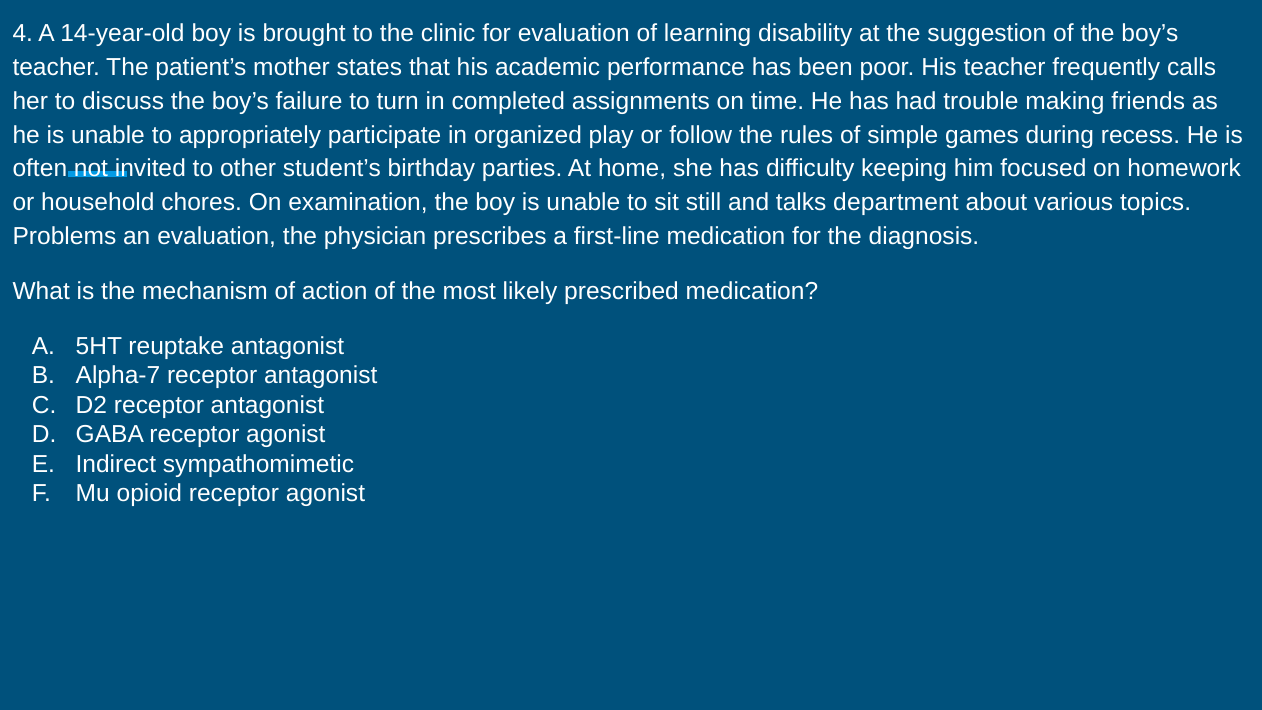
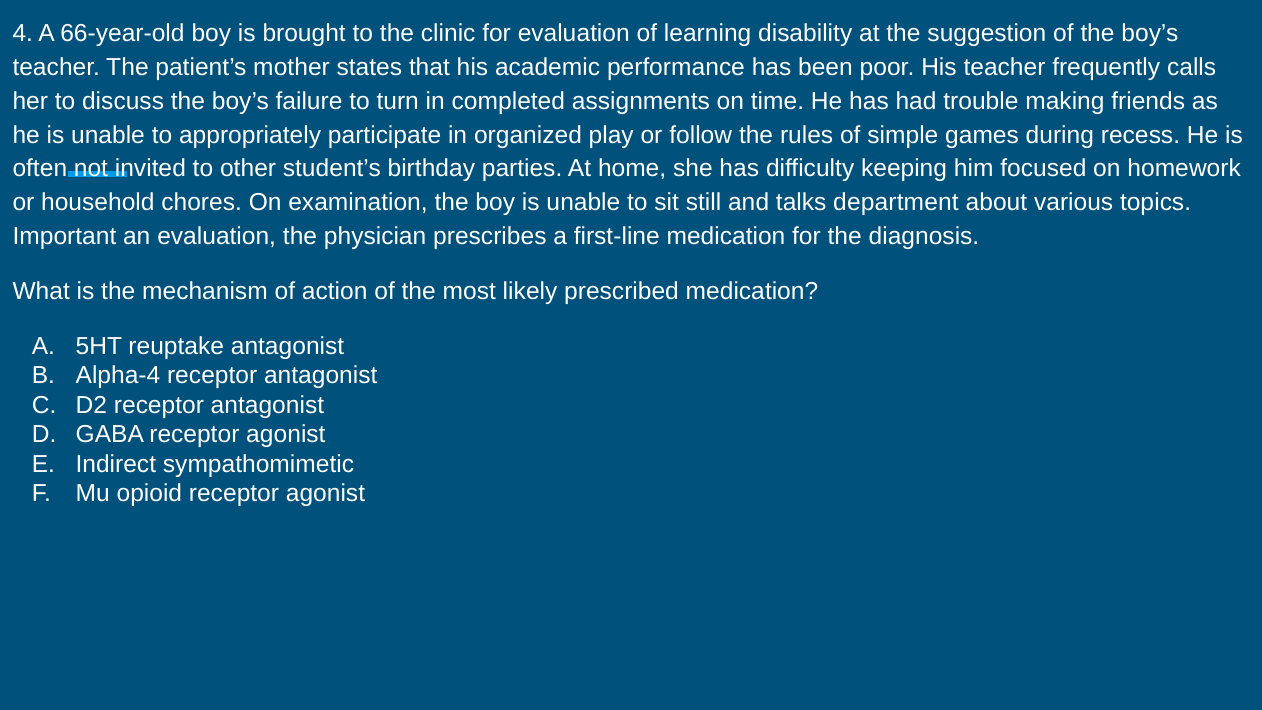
14-year-old: 14-year-old -> 66-year-old (122, 33)
Problems: Problems -> Important (64, 236)
Alpha-7: Alpha-7 -> Alpha-4 (118, 376)
